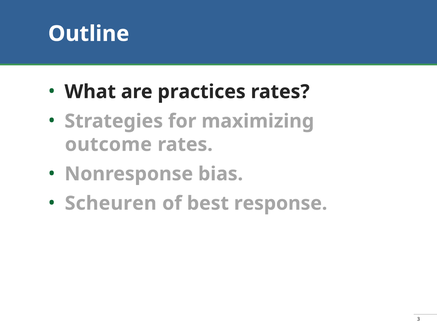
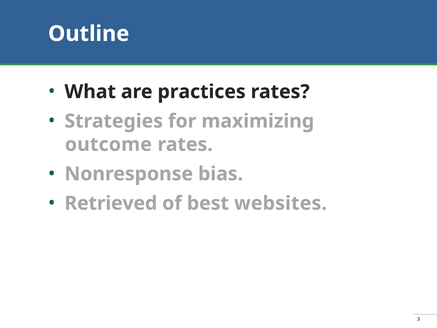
Scheuren: Scheuren -> Retrieved (111, 203)
response: response -> websites (281, 203)
